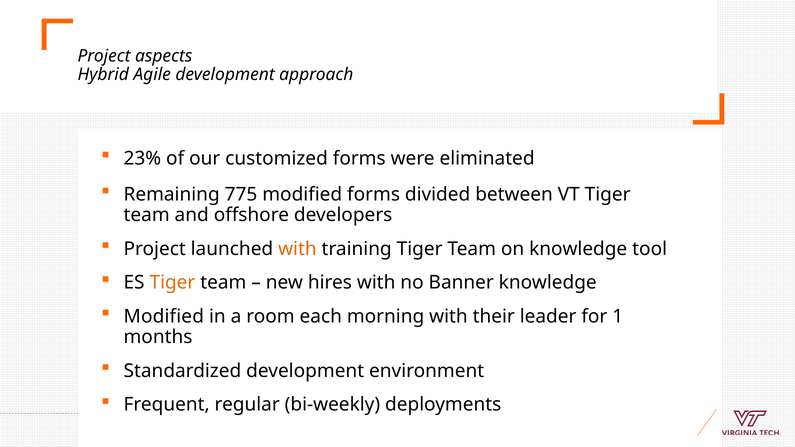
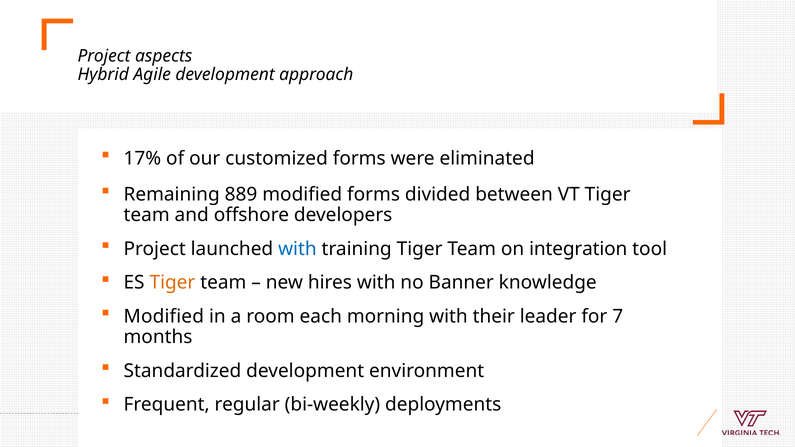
23%: 23% -> 17% (142, 158)
775: 775 -> 889 (241, 194)
with colour: orange -> blue (297, 249)
on knowledge: knowledge -> integration (578, 249)
1: 1 -> 7 (618, 317)
